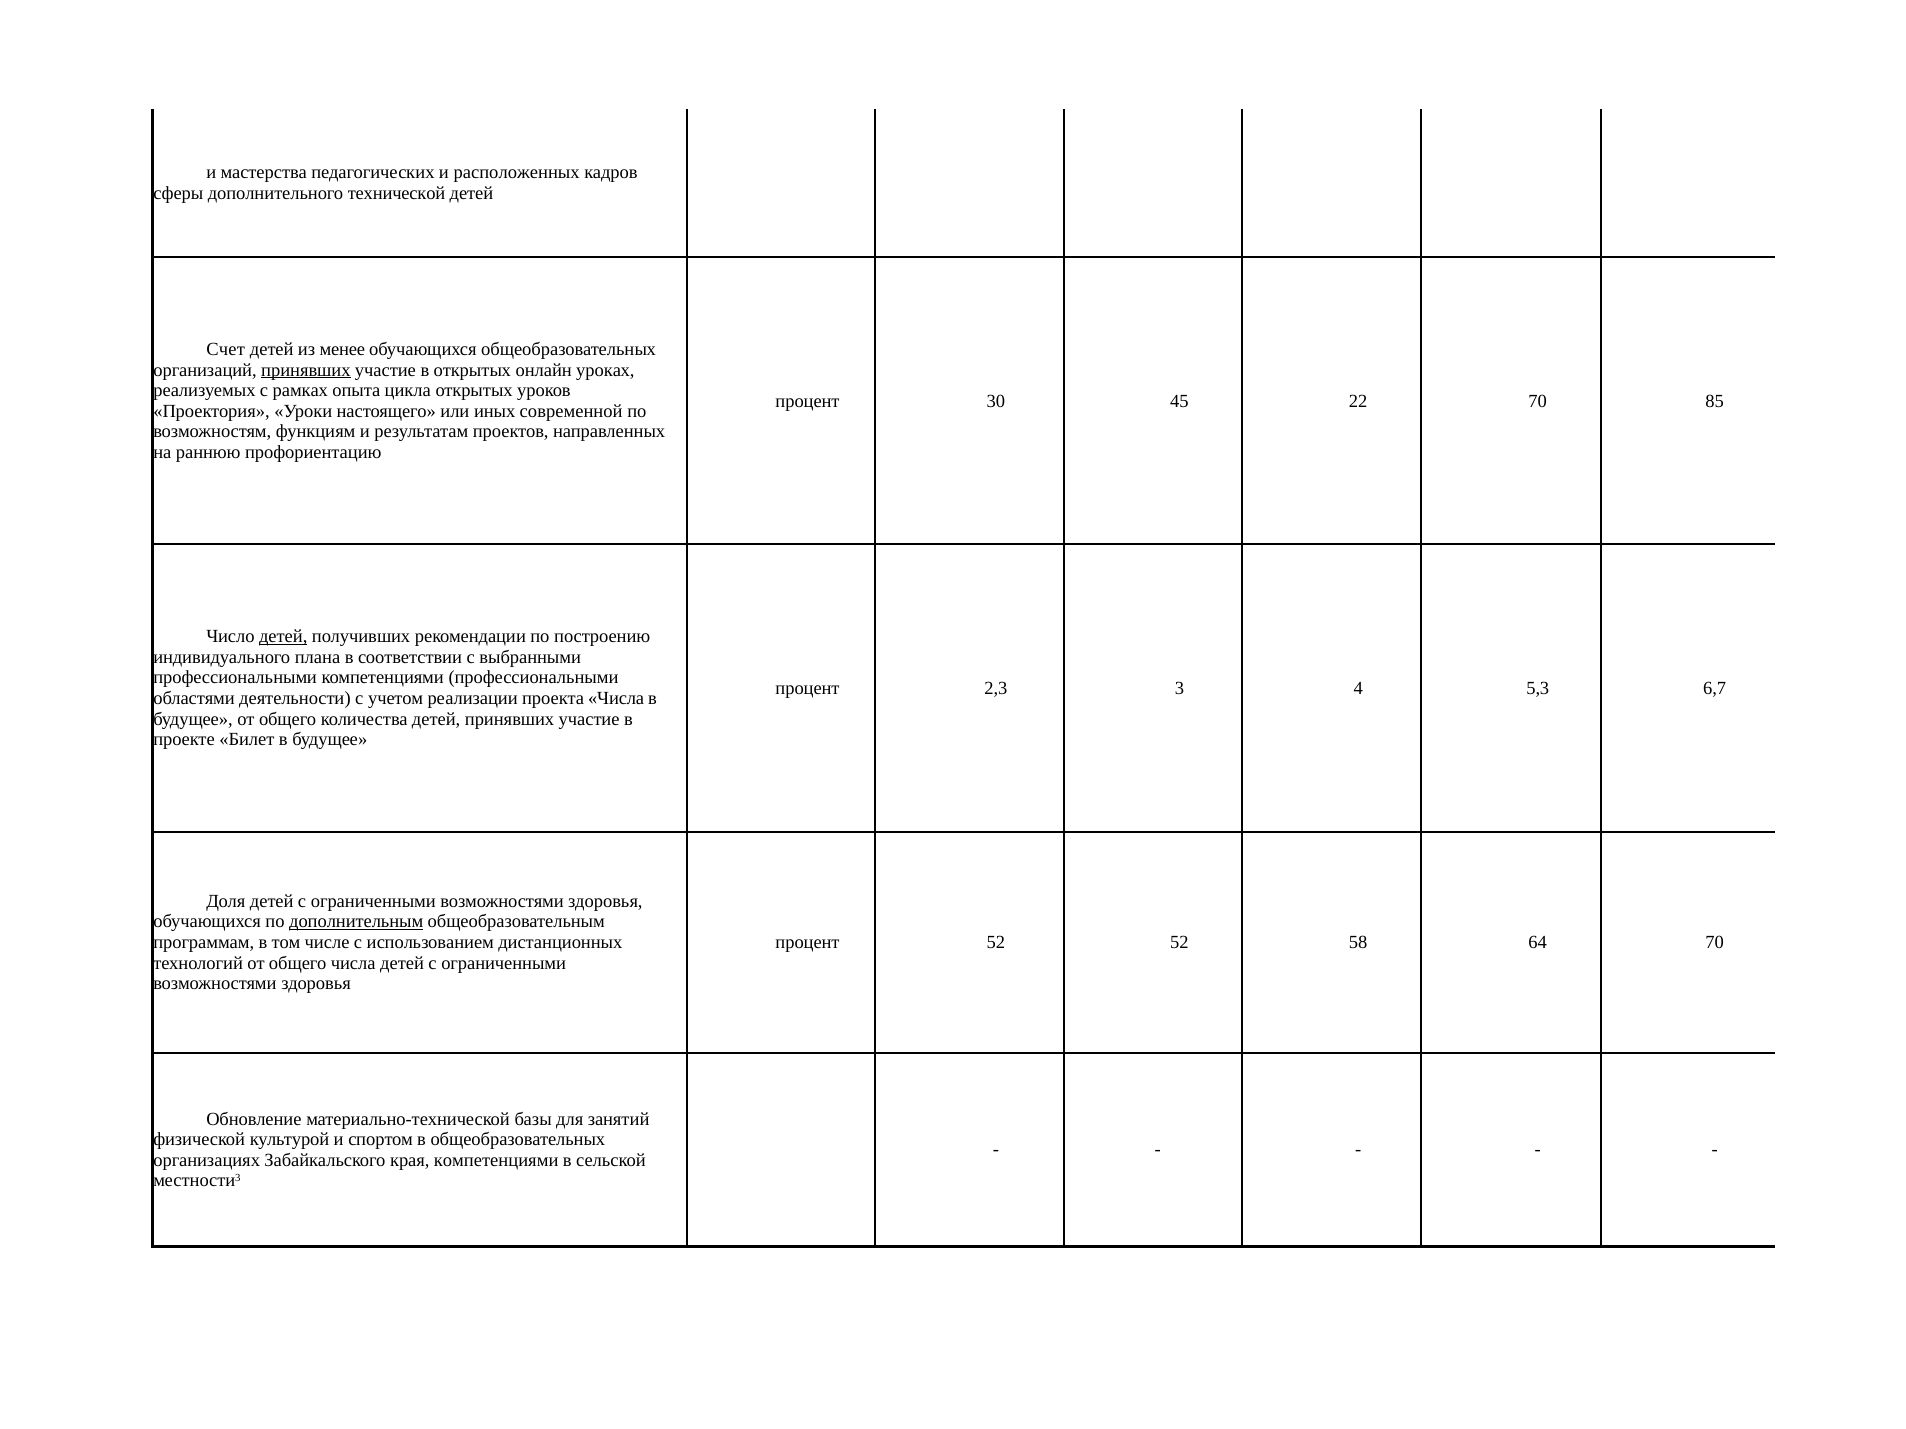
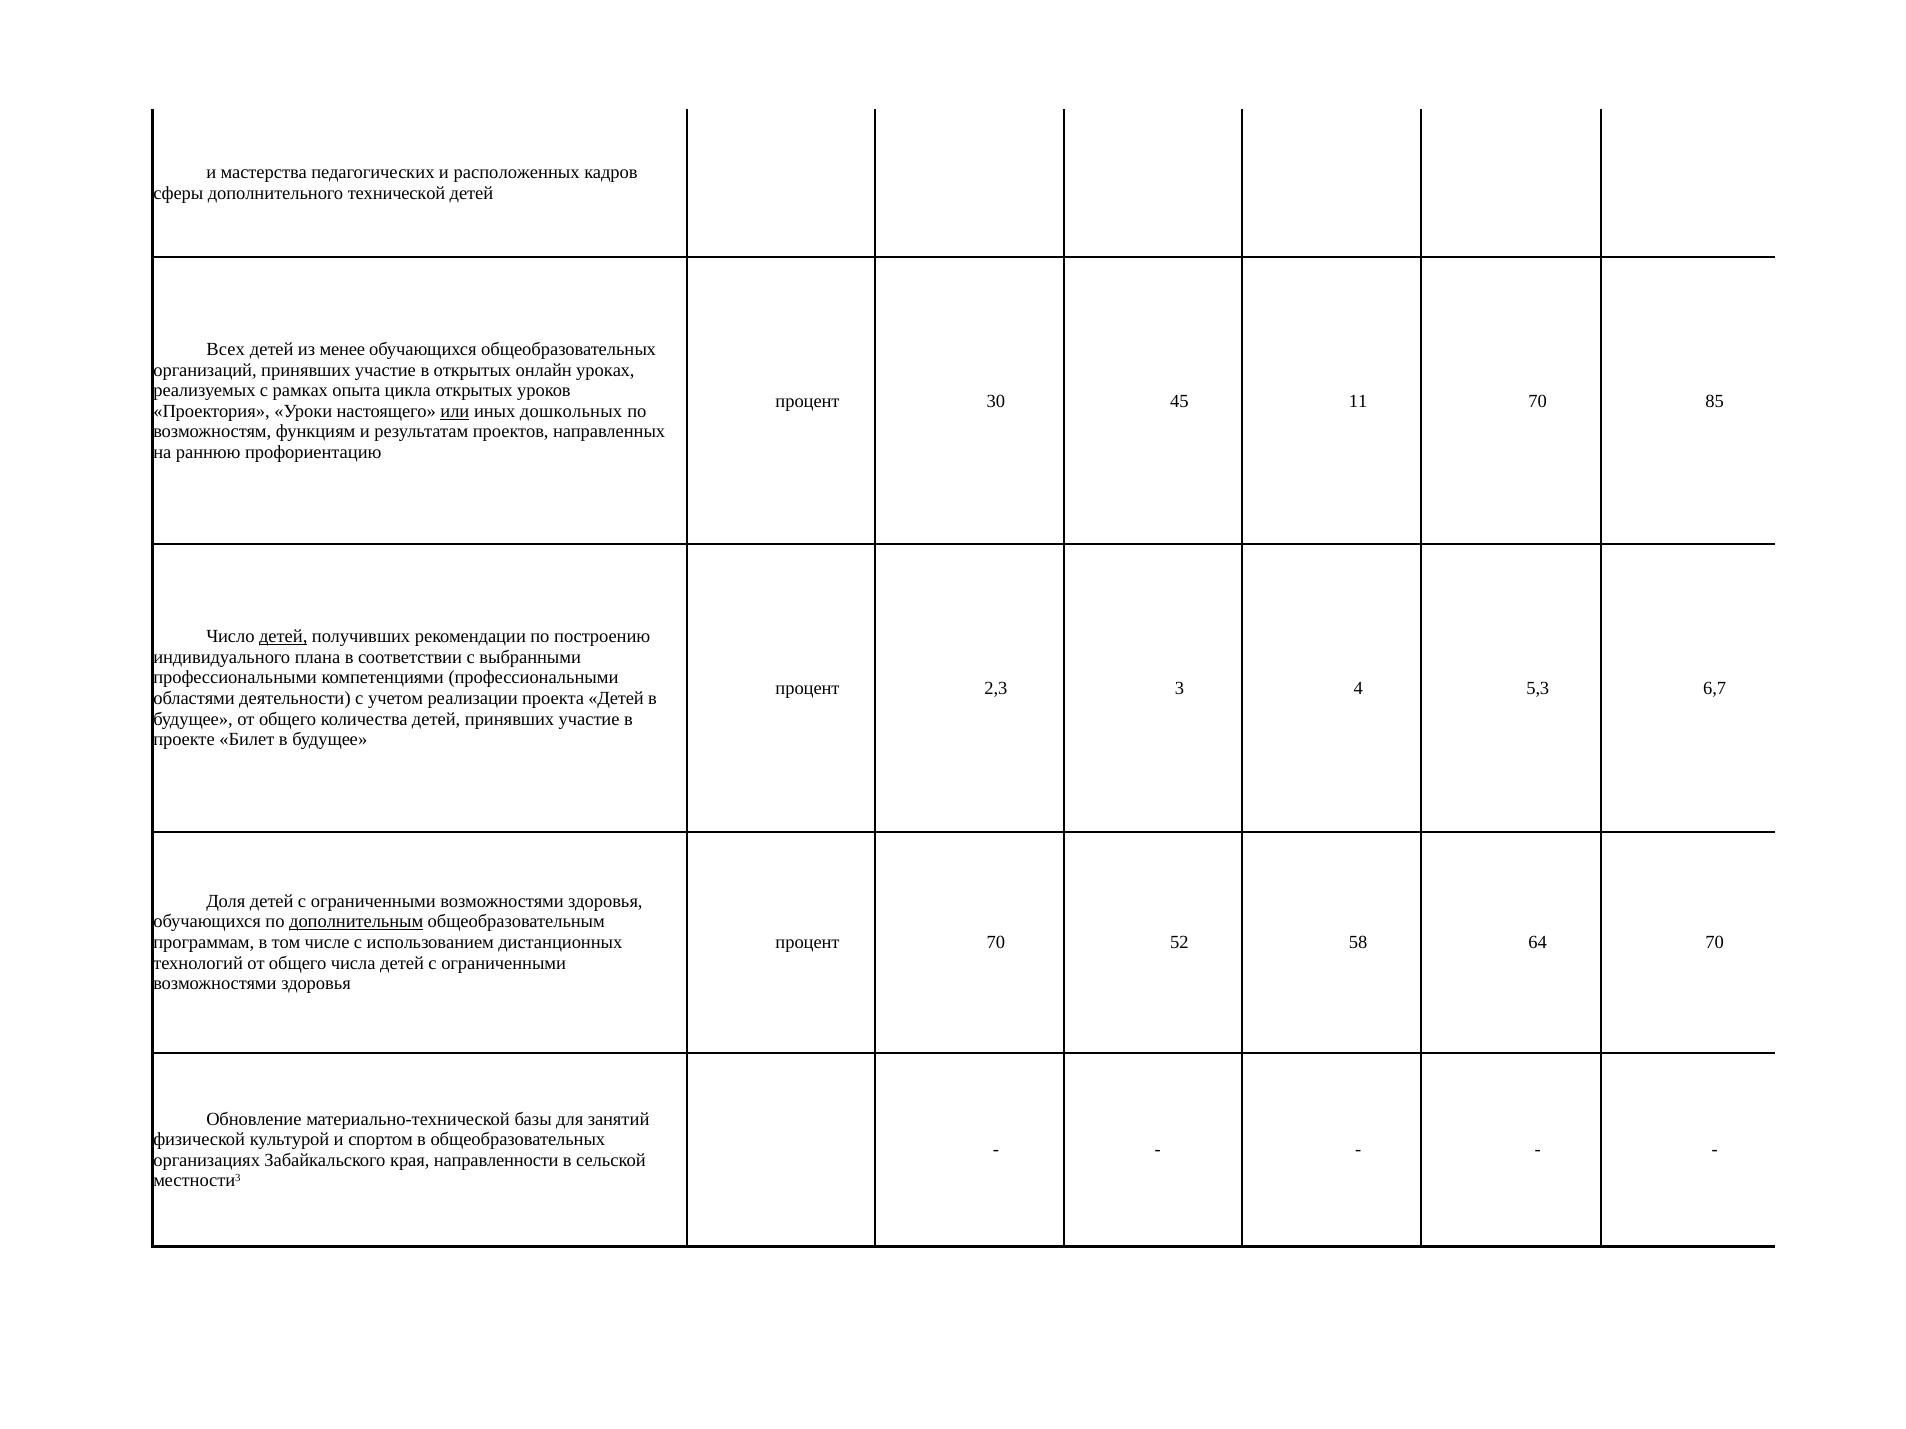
Счет: Счет -> Всех (226, 349)
принявших underline: present -> none (306, 370)
22: 22 -> 11 (1358, 401)
или underline: none -> present (455, 411)
современной: современной -> дошкольных (571, 411)
проекта Числа: Числа -> Детей (616, 699)
процент 52: 52 -> 70 (996, 943)
края компетенциями: компетенциями -> направленности (496, 1161)
